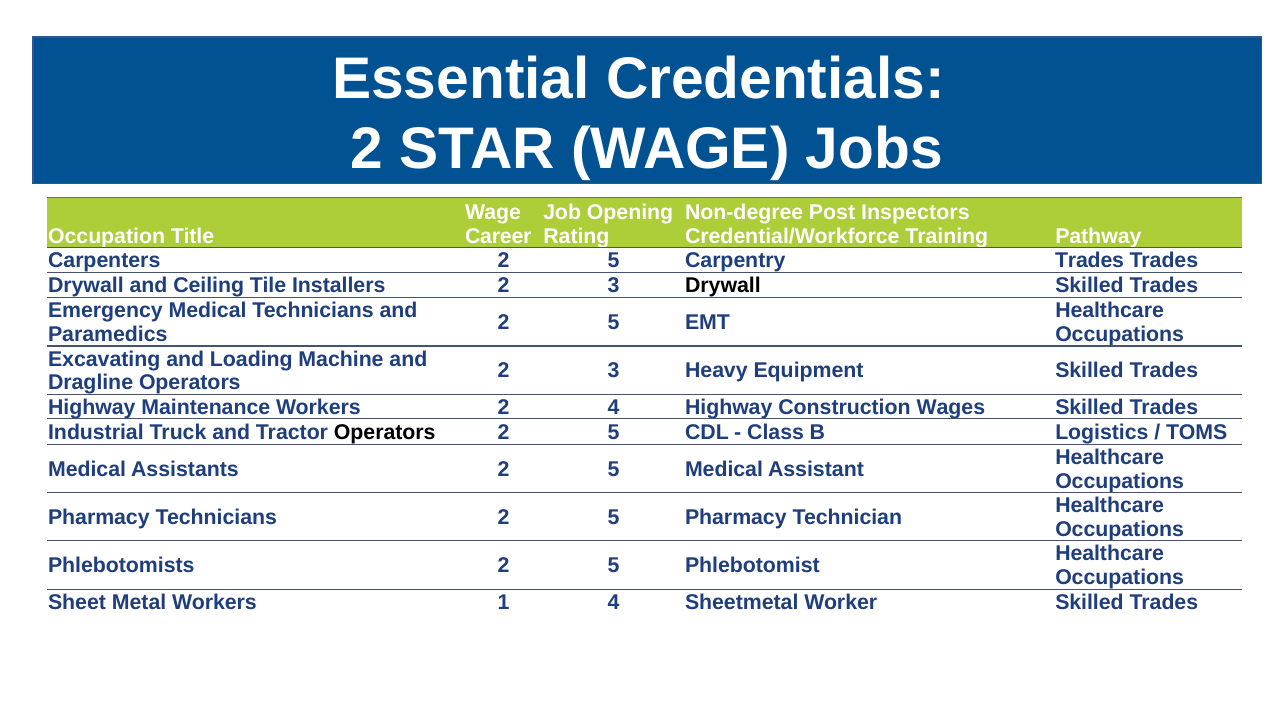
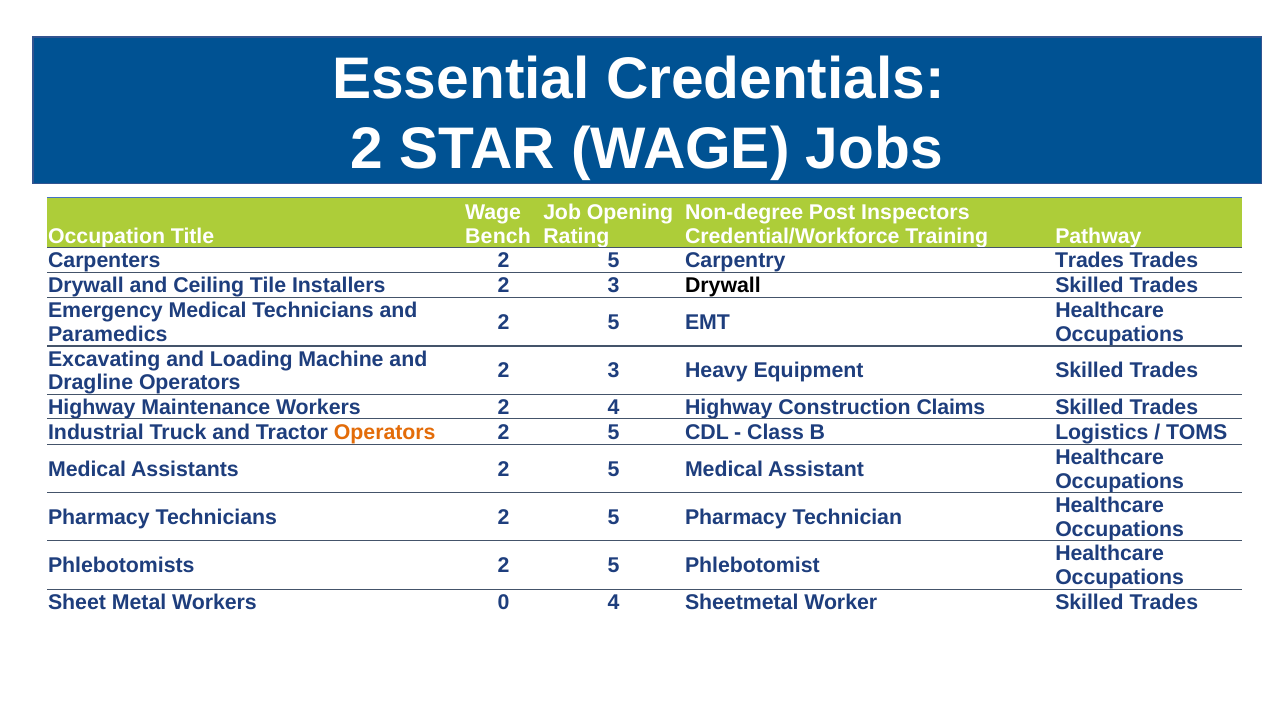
Career: Career -> Bench (498, 236)
Wages: Wages -> Claims (951, 407)
Operators colour: black -> orange (385, 432)
1: 1 -> 0 (503, 603)
